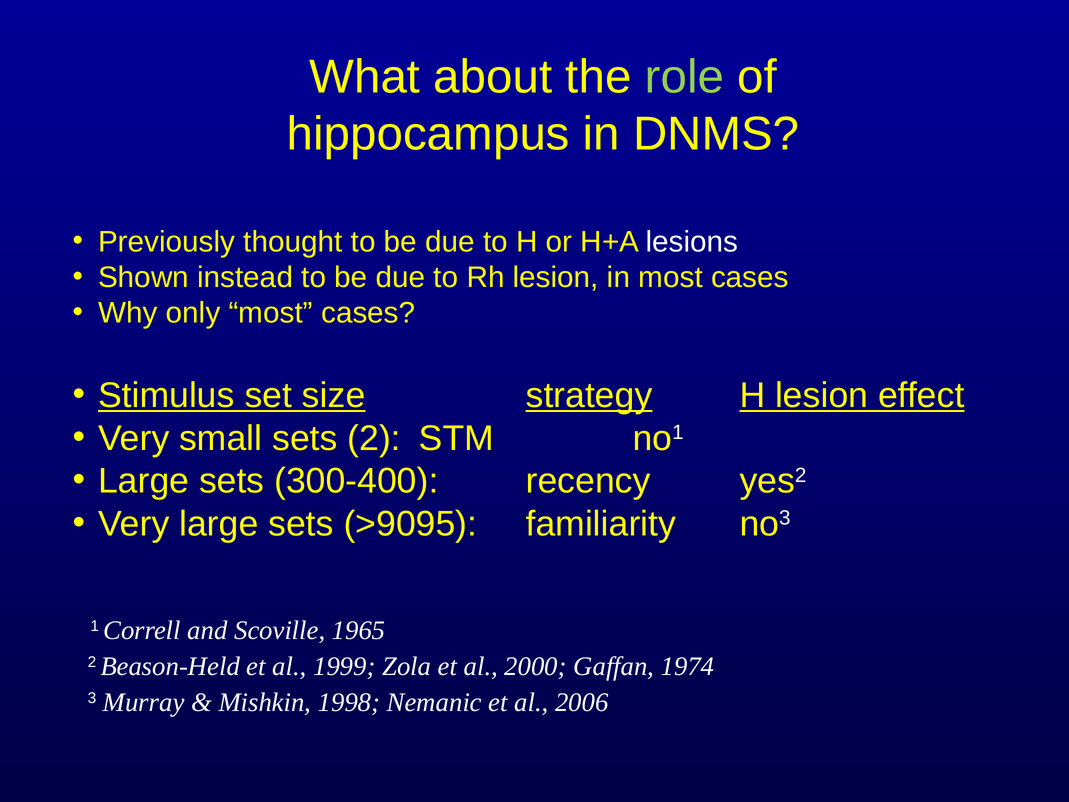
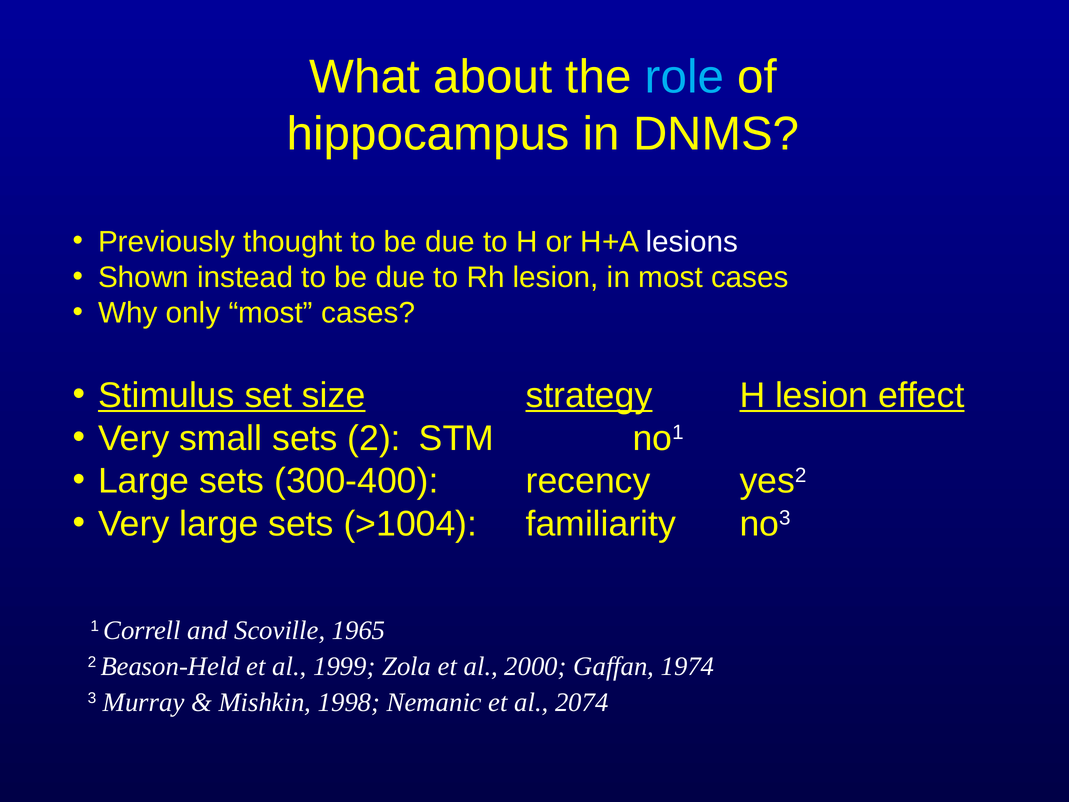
role colour: light green -> light blue (684, 77)
>9095: >9095 -> >1004 (410, 524)
2006: 2006 -> 2074 (582, 702)
